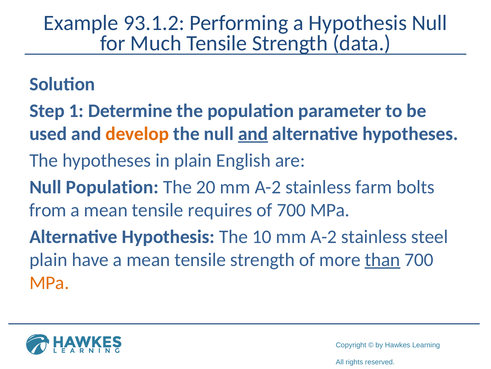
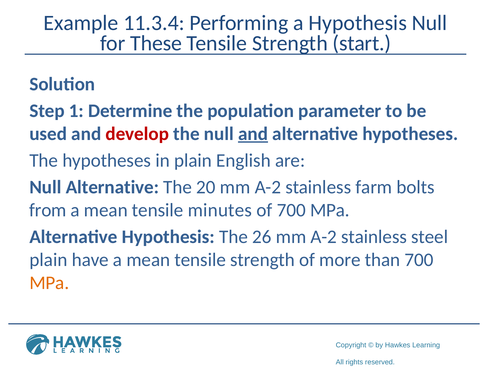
93.1.2: 93.1.2 -> 11.3.4 (154, 23)
Much: Much -> These (156, 43)
data: data -> start (362, 43)
develop colour: orange -> red (137, 133)
Null Population: Population -> Alternative (112, 187)
requires: requires -> minutes (220, 210)
10: 10 -> 26 (262, 236)
than underline: present -> none (383, 259)
